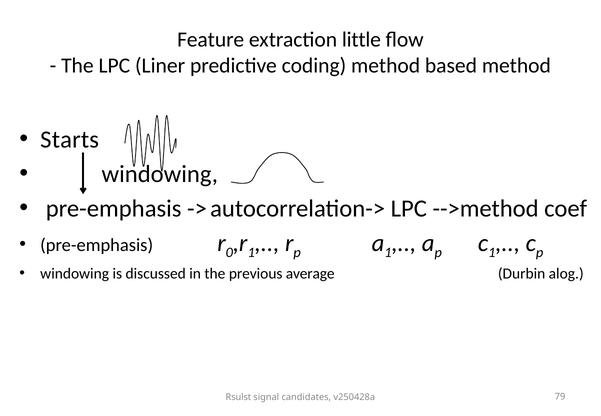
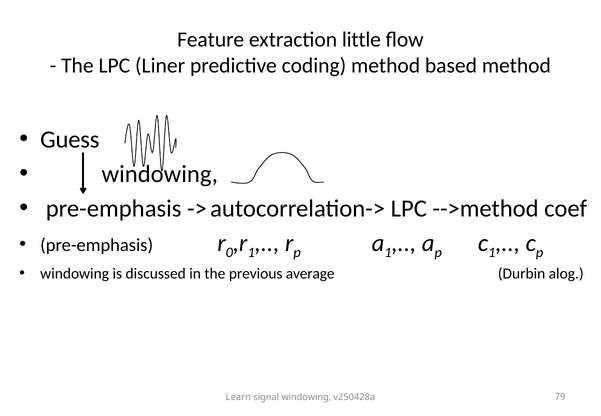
Starts: Starts -> Guess (70, 140)
Rsulst: Rsulst -> Learn (238, 397)
signal candidates: candidates -> windowing (306, 397)
